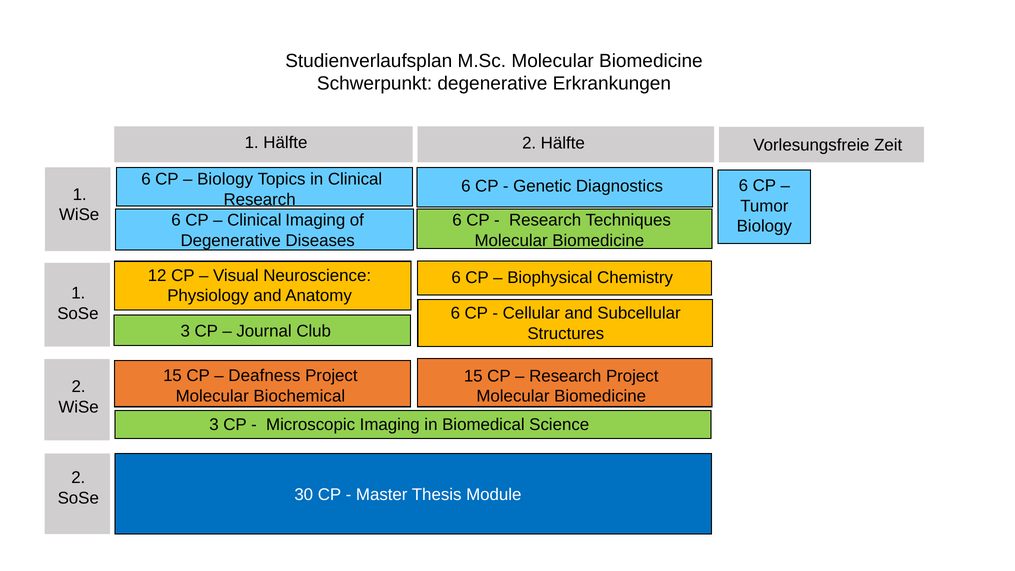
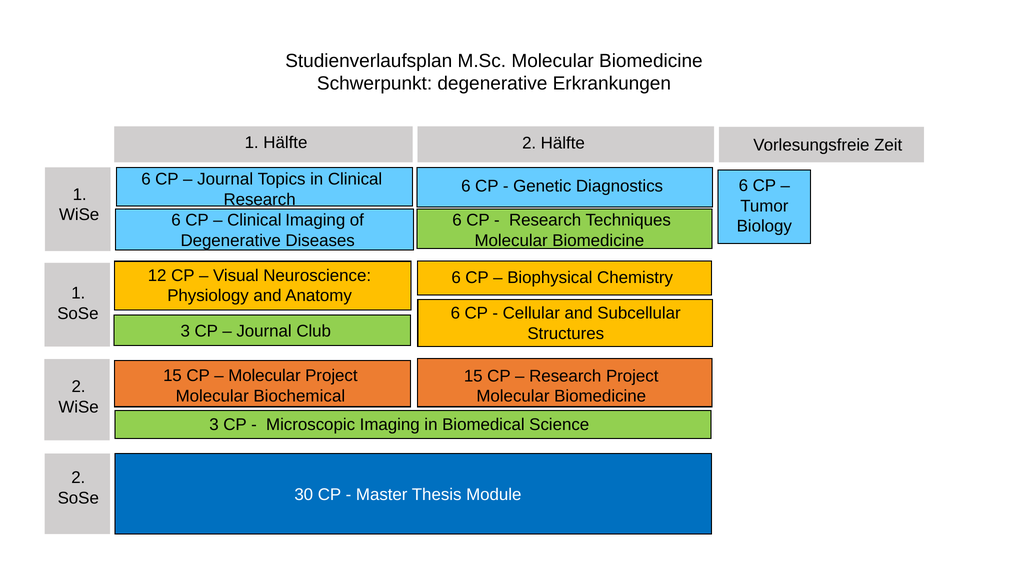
Biology: Biology -> Journal (225, 179)
Deafness: Deafness -> Molecular (265, 376)
